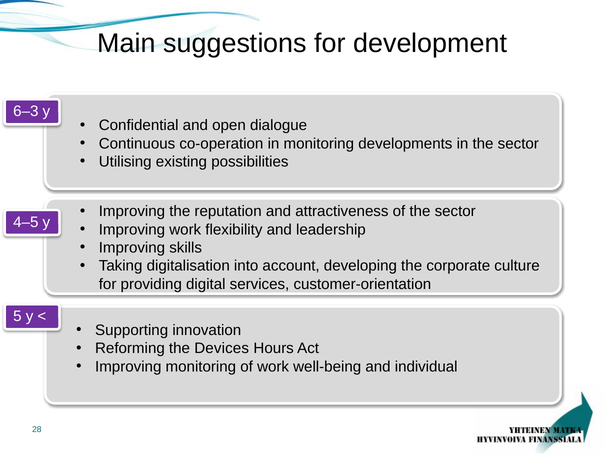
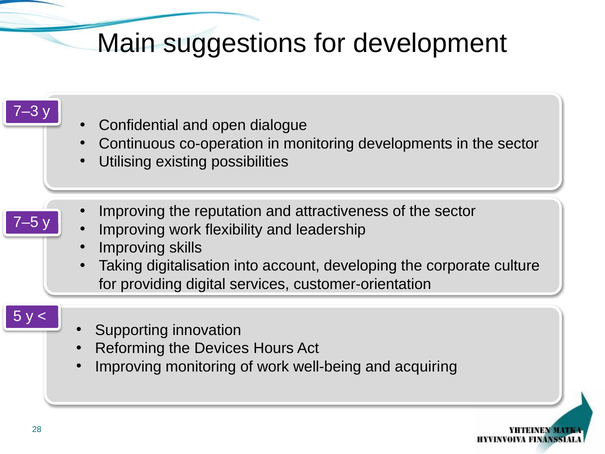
6–3: 6–3 -> 7–3 (26, 111)
4–5: 4–5 -> 7–5 (26, 222)
individual: individual -> acquiring (426, 366)
